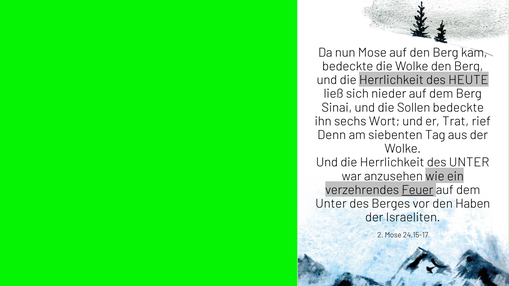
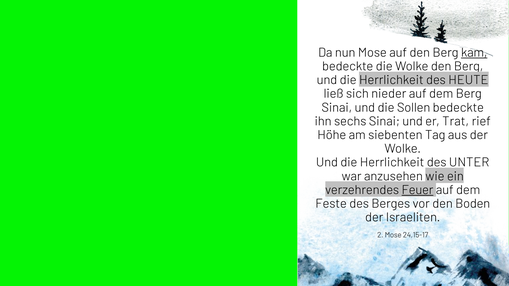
kam underline: none -> present (474, 53)
sechs Wort: Wort -> Sinai (384, 121)
Denn: Denn -> Höhe (332, 135)
Unter: Unter -> Feste (331, 204)
Haben: Haben -> Boden (473, 204)
